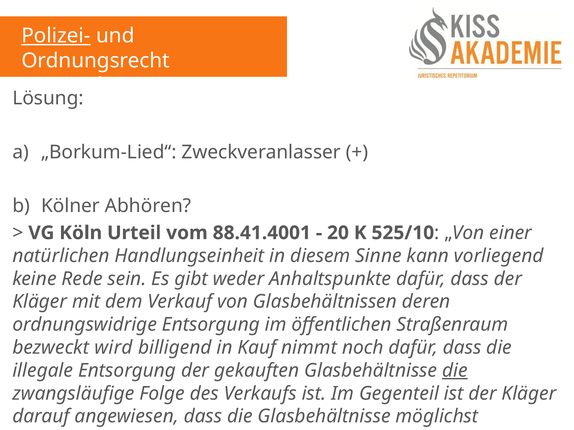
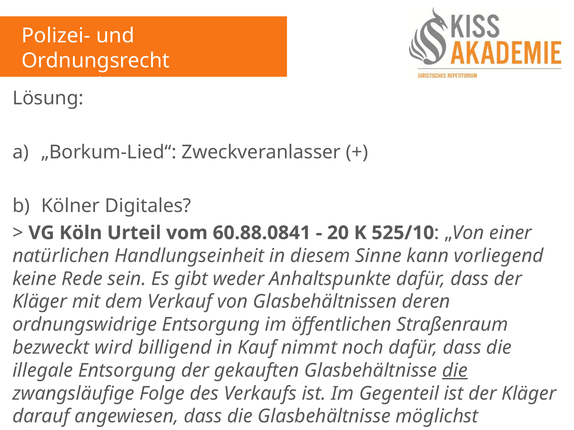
Polizei- underline: present -> none (56, 36)
Abhören: Abhören -> Digitales (148, 206)
88.41.4001: 88.41.4001 -> 60.88.0841 (262, 233)
